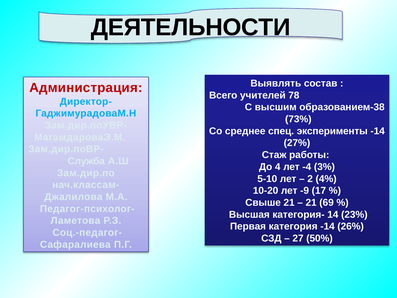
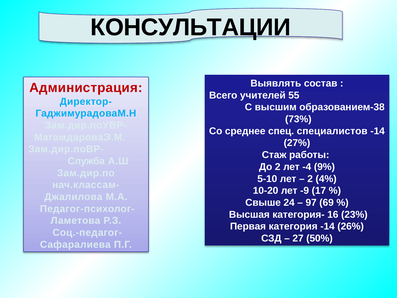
ДЕЯТЕЛЬНОСТИ: ДЕЯТЕЛЬНОСТИ -> КОНСУЛЬТАЦИИ (191, 27)
78: 78 -> 55 (294, 95)
эксперименты: эксперименты -> специалистов (332, 131)
До 4: 4 -> 2 (278, 167)
3%: 3% -> 9% (324, 167)
Свыше 21: 21 -> 24 (289, 202)
21: 21 -> 97 (311, 202)
14: 14 -> 16 (333, 214)
